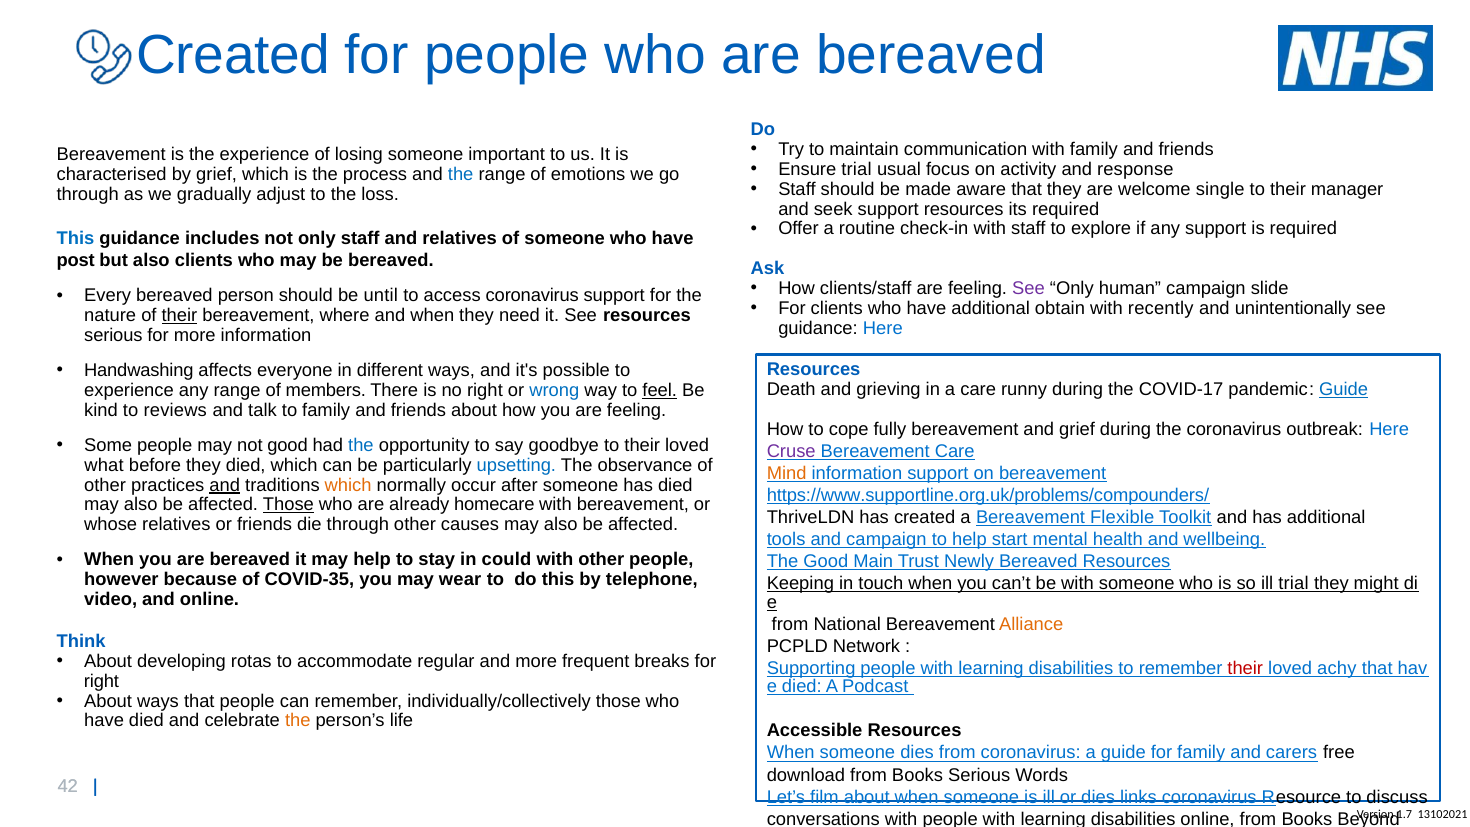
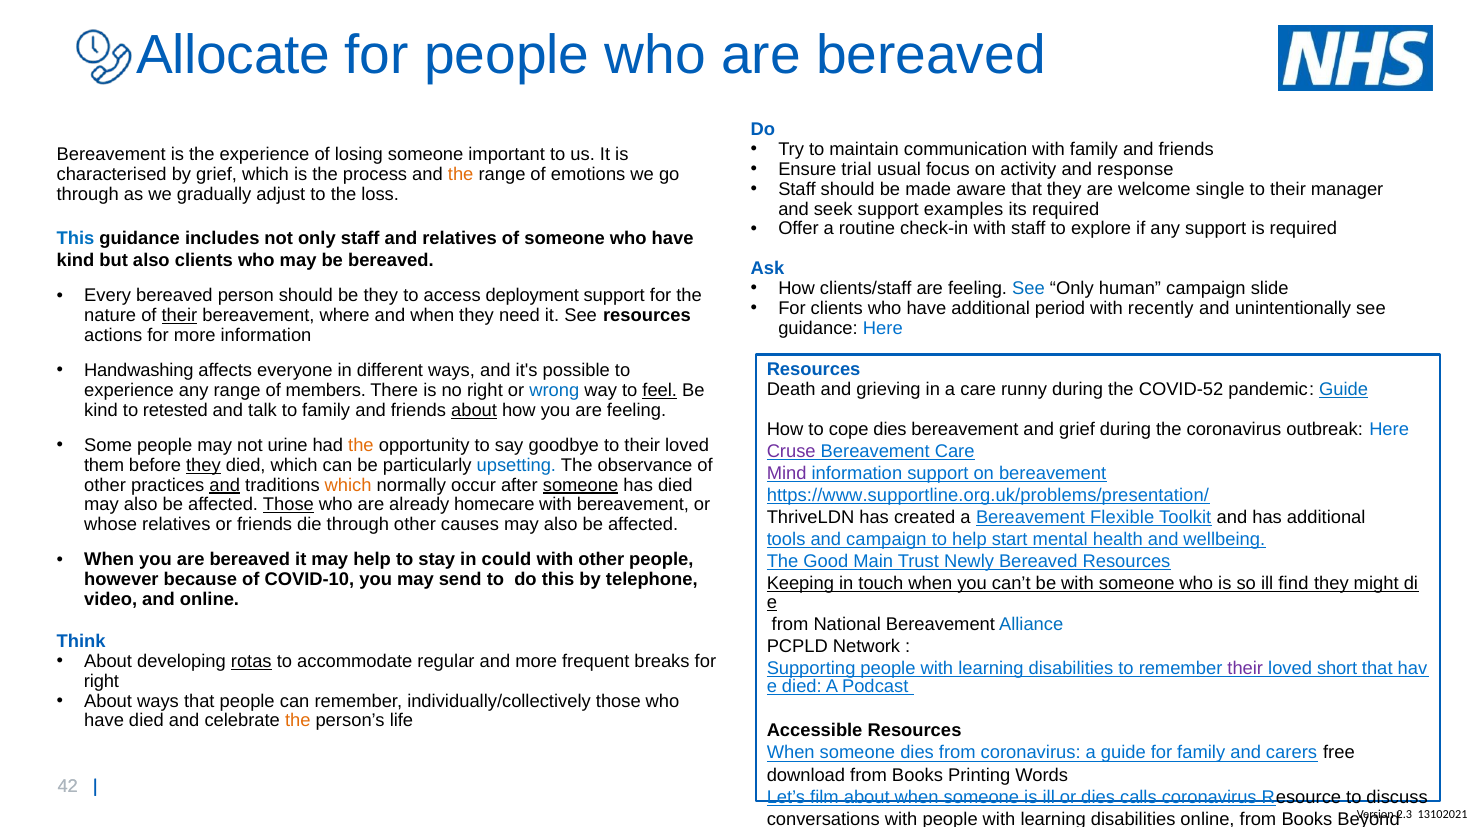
Created: Created -> Allocate (233, 55)
the colour: blue -> orange (461, 175)
support resources: resources -> examples (964, 209)
post: post -> kind (76, 261)
See colour: purple -> blue (1029, 288)
be until: until -> they (381, 296)
access coronavirus: coronavirus -> deployment (532, 296)
obtain: obtain -> period (1060, 308)
serious: serious -> actions (113, 335)
COVID-17: COVID-17 -> COVID-52 (1181, 389)
reviews: reviews -> retested (175, 410)
about underline: none -> present (474, 410)
cope fully: fully -> dies (890, 429)
not good: good -> urine (288, 445)
the colour: blue -> orange (361, 445)
what: what -> them (104, 465)
they underline: none -> present (203, 465)
Mind colour: orange -> purple (787, 474)
someone underline: none -> present (581, 485)
https://www.supportline.org.uk/problems/compounders/: https://www.supportline.org.uk/problems/compounders/ -> https://www.supportline.org.uk/problems/presentation/ (988, 496)
COVID-35: COVID-35 -> COVID-10 (309, 580)
wear: wear -> send (460, 580)
ill trial: trial -> find (1294, 584)
Alliance colour: orange -> blue (1031, 624)
rotas underline: none -> present (251, 661)
their colour: red -> purple (1245, 668)
achy: achy -> short (1337, 668)
Books Serious: Serious -> Printing (979, 775)
links: links -> calls (1138, 797)
1.7: 1.7 -> 2.3 (1404, 814)
